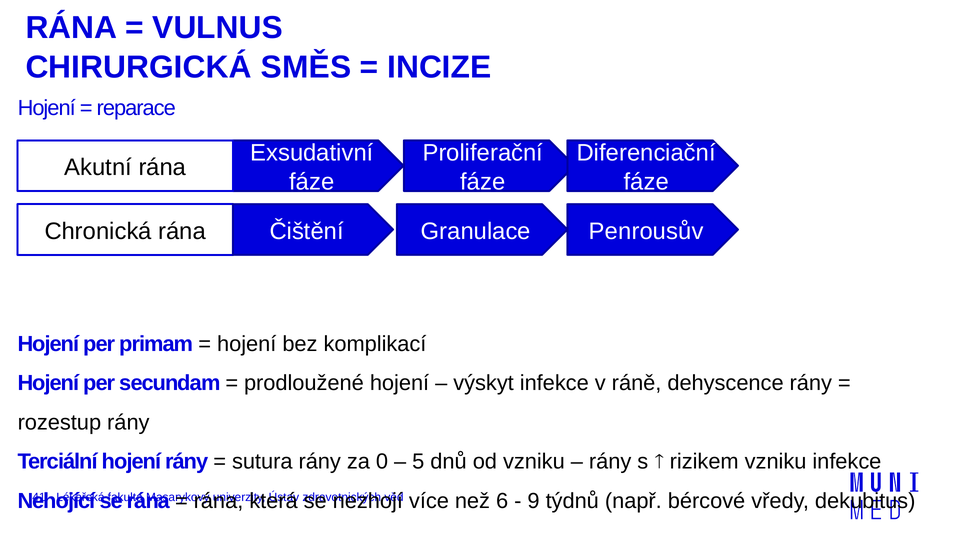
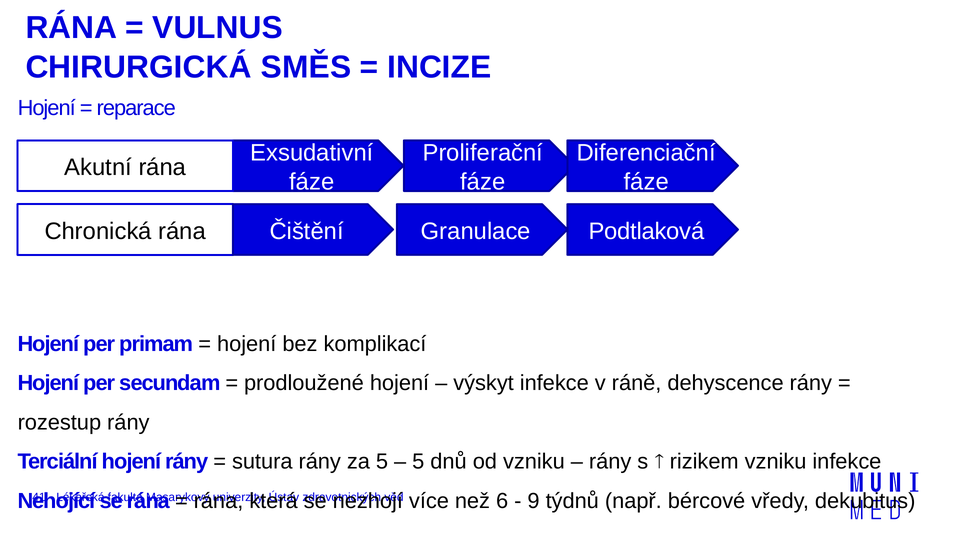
Penrousův: Penrousův -> Podtlaková (646, 231)
za 0: 0 -> 5 (382, 462)
